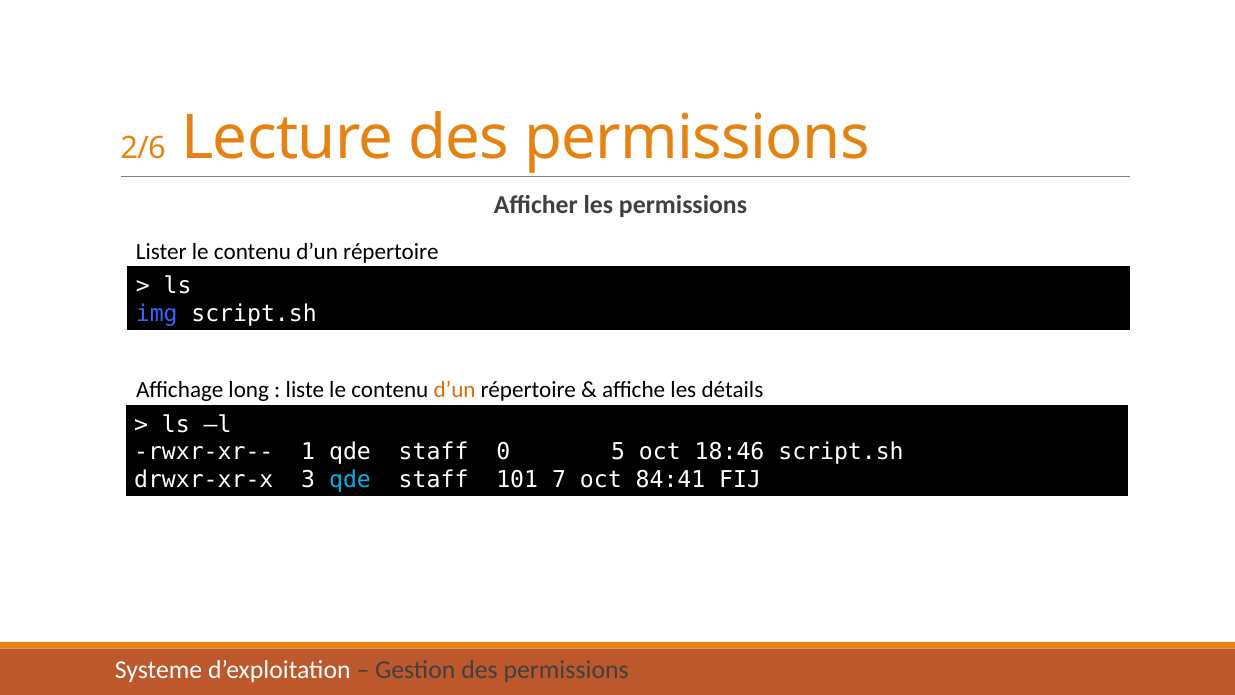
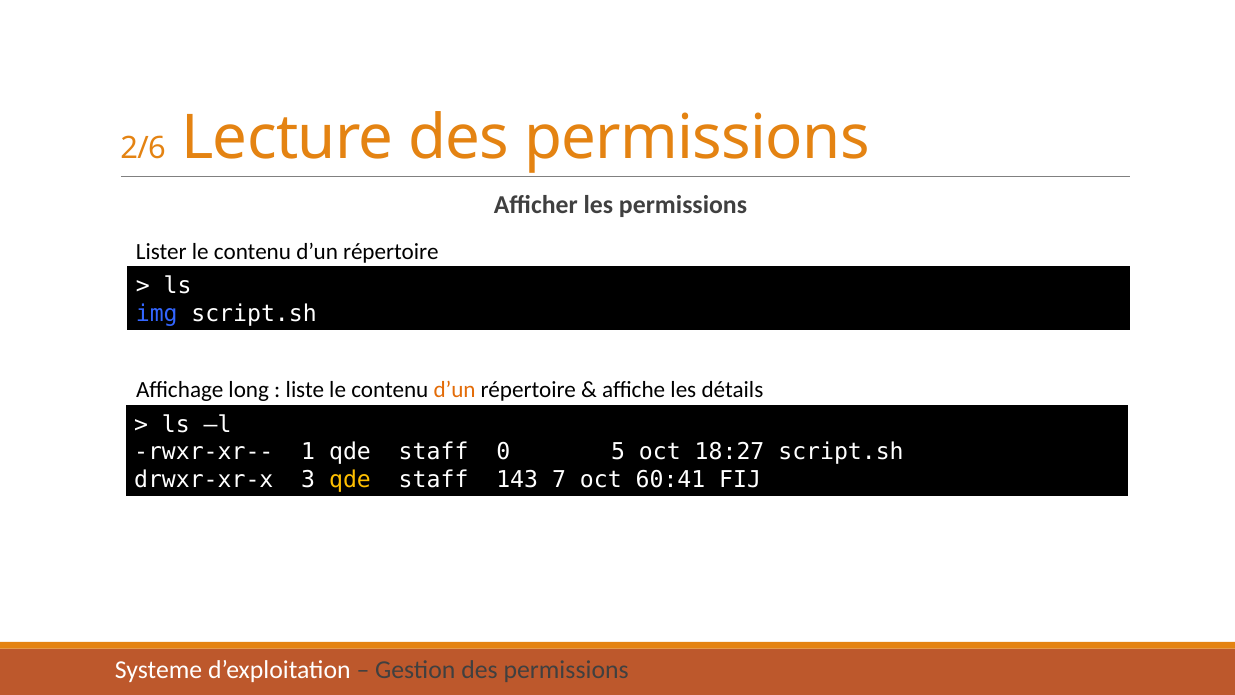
18:46: 18:46 -> 18:27 (730, 452)
qde colour: light blue -> yellow (350, 480)
101: 101 -> 143 (517, 480)
84:41: 84:41 -> 60:41 (671, 480)
